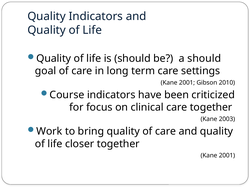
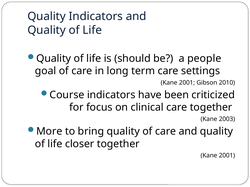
a should: should -> people (204, 59)
Work: Work -> More (49, 132)
